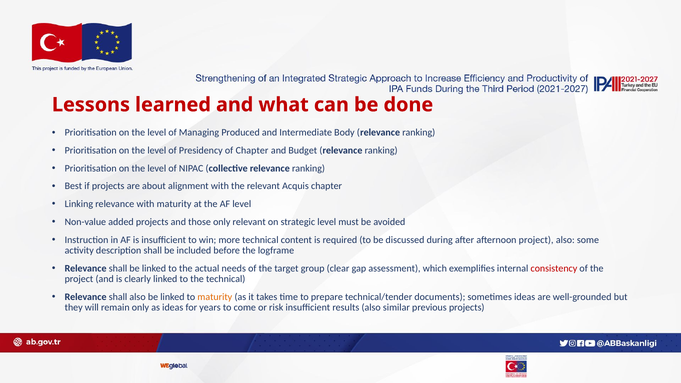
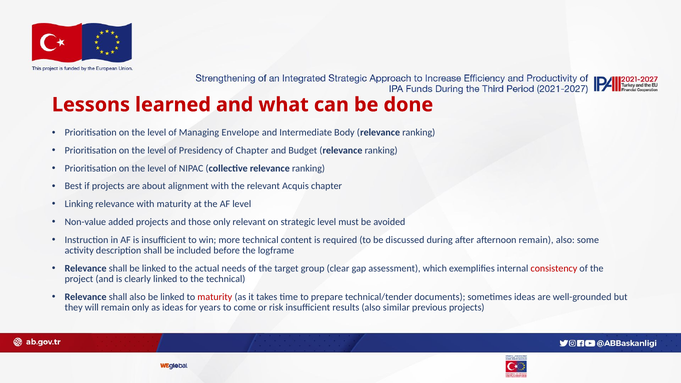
Produced: Produced -> Envelope (240, 133)
afternoon project: project -> remain (536, 240)
maturity colour: orange -> red (215, 297)
